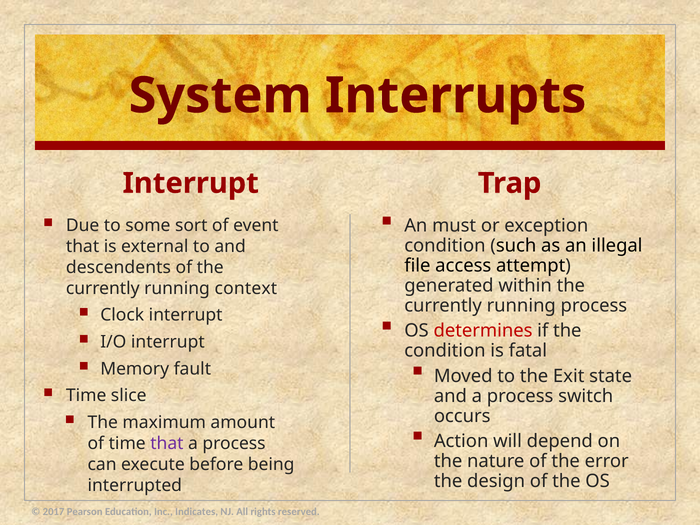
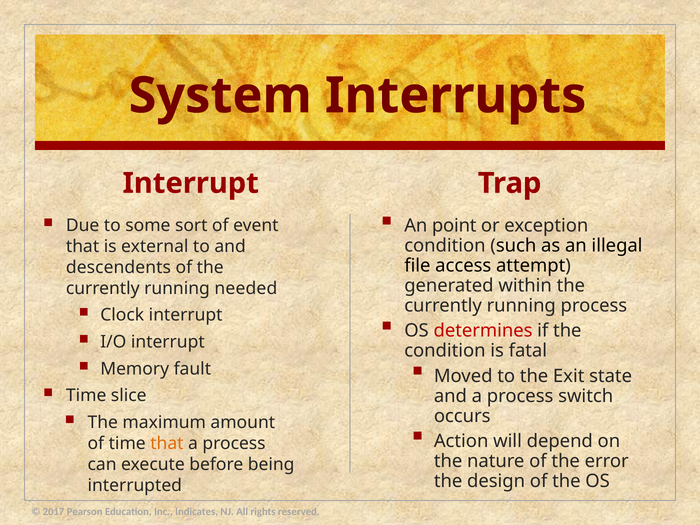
must: must -> point (454, 226)
context: context -> needed (246, 288)
that colour: purple -> orange (167, 443)
